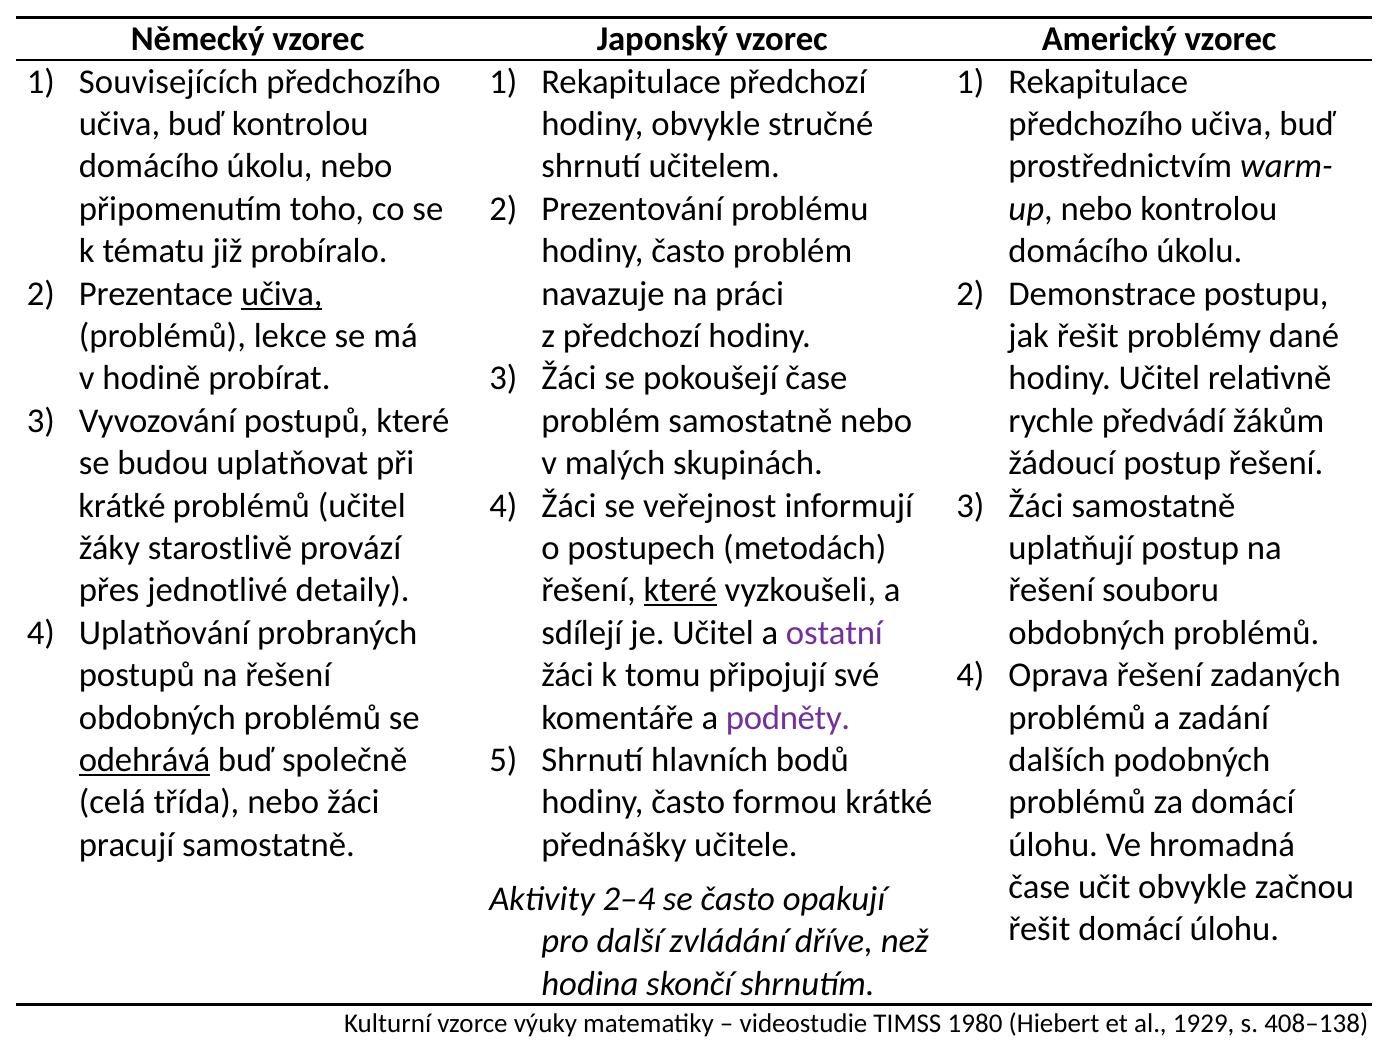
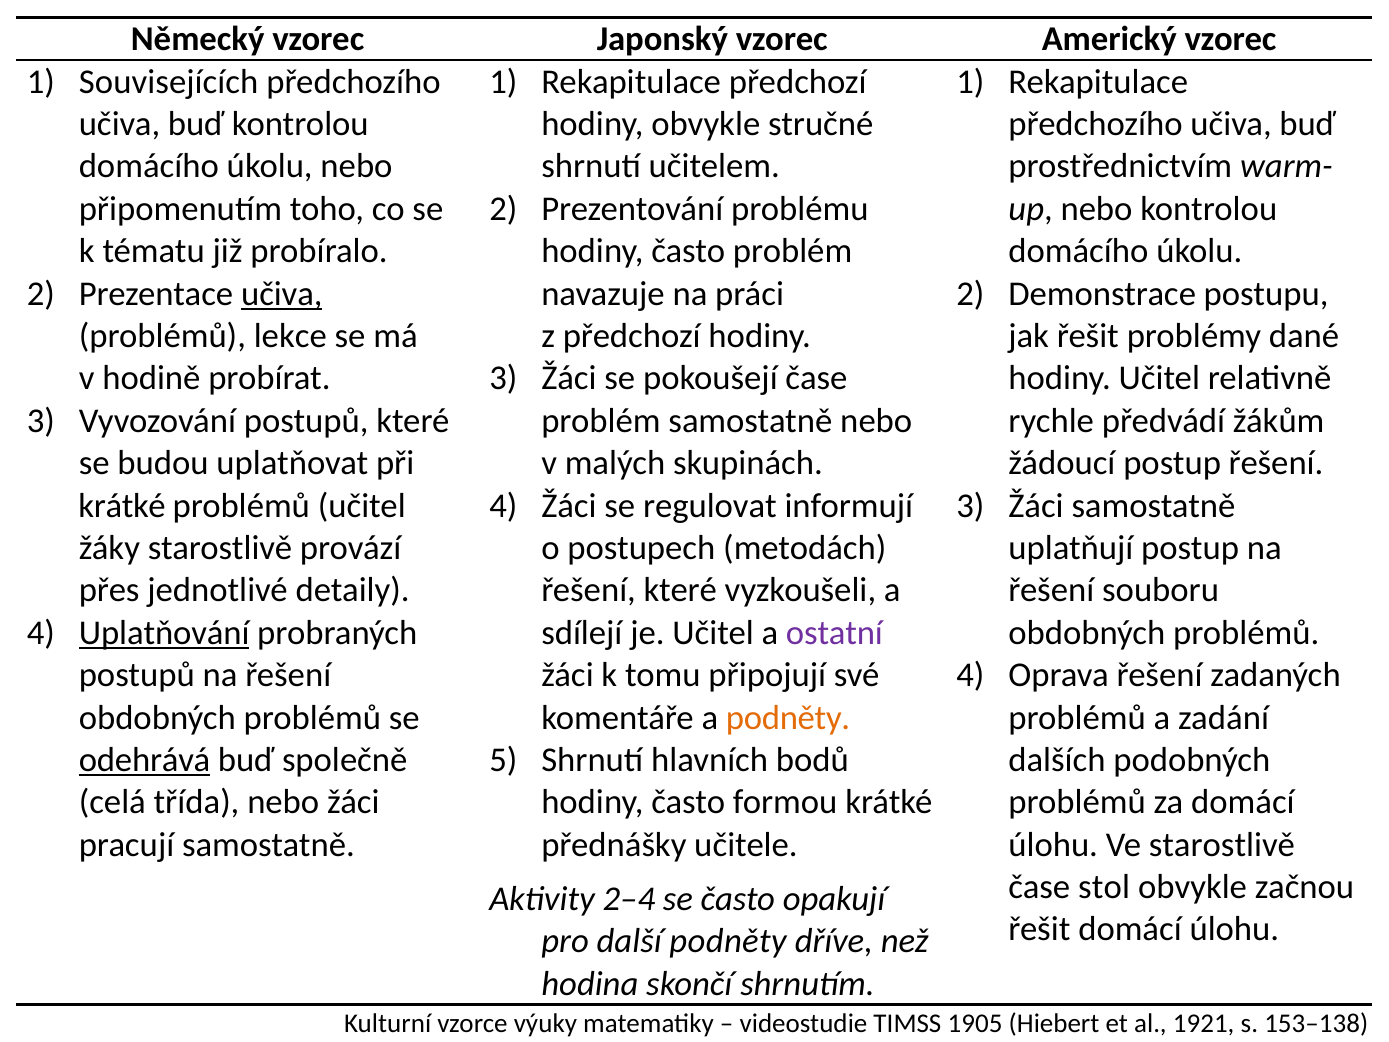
veřejnost: veřejnost -> regulovat (710, 505)
které underline: present -> none (680, 590)
Uplatňování underline: none -> present (164, 633)
podněty colour: purple -> orange (788, 717)
Ve hromadná: hromadná -> starostlivě (1222, 845)
učit: učit -> stol (1104, 887)
další zvládání: zvládání -> podněty (728, 941)
1980: 1980 -> 1905 (975, 1024)
1929: 1929 -> 1921 (1204, 1024)
408–138: 408–138 -> 153–138 (1316, 1024)
